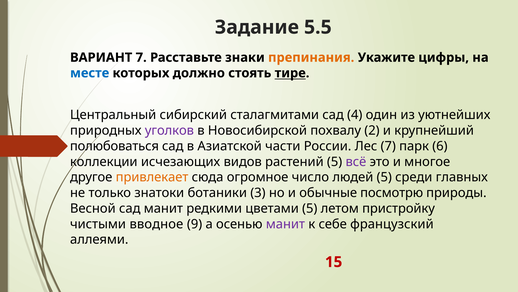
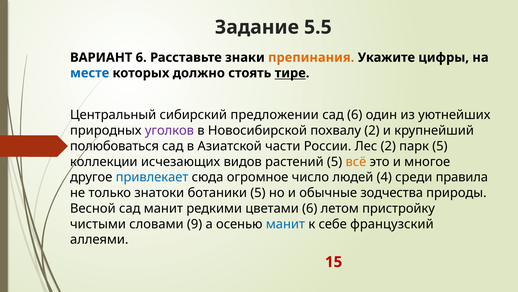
ВАРИАНТ 7: 7 -> 6 (141, 57)
сталагмитами: сталагмитами -> предложении (275, 115)
сад 4: 4 -> 6 (355, 115)
Лес 7: 7 -> 2 (388, 146)
парк 6: 6 -> 5 (440, 146)
всё colour: purple -> orange (356, 161)
привлекает colour: orange -> blue (152, 177)
людей 5: 5 -> 4 (384, 177)
главных: главных -> правила (462, 177)
ботаники 3: 3 -> 5 (258, 192)
посмотрю: посмотрю -> зодчества (392, 192)
цветами 5: 5 -> 6 (310, 208)
вводное: вводное -> словами (156, 224)
манит colour: purple -> blue (285, 224)
